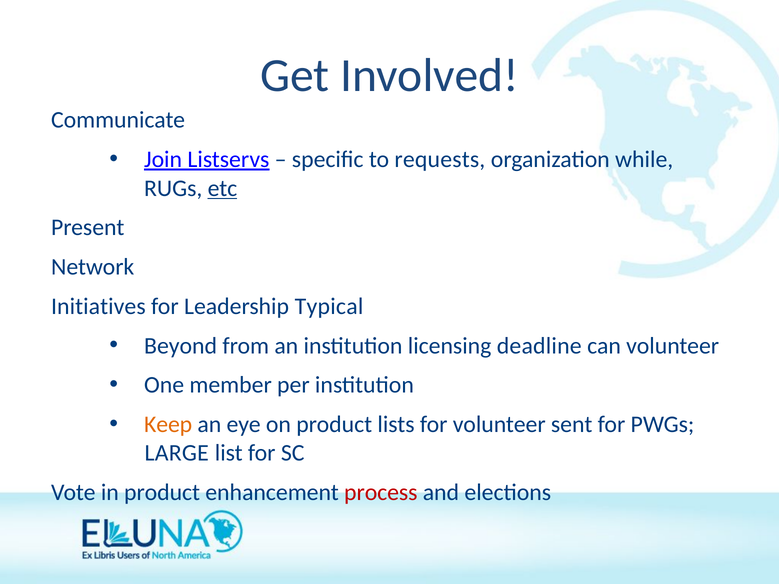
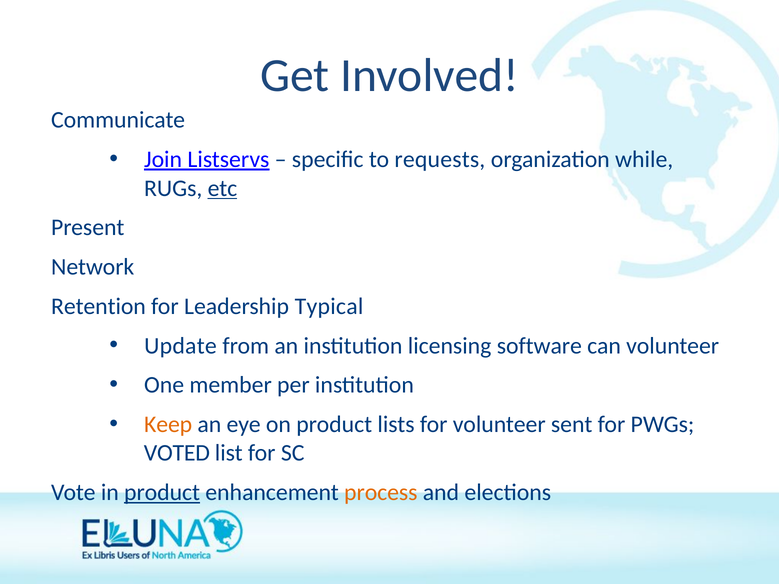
Initiatives: Initiatives -> Retention (98, 306)
Beyond: Beyond -> Update (180, 346)
deadline: deadline -> software (539, 346)
LARGE: LARGE -> VOTED (177, 453)
product underline: none -> present (162, 493)
process colour: red -> orange (381, 493)
